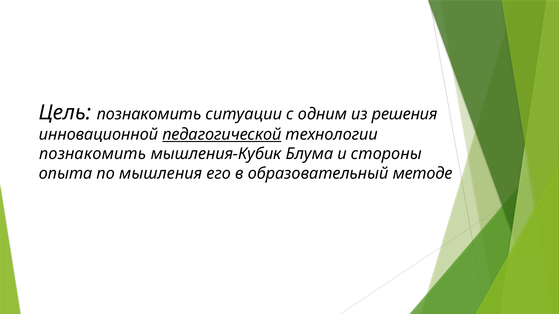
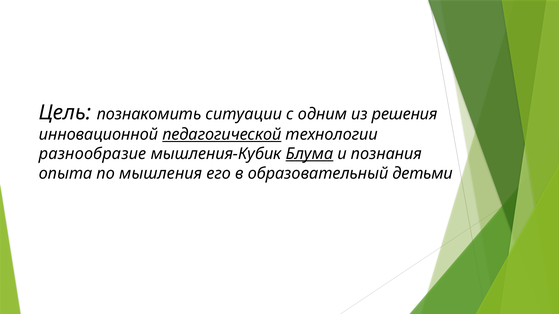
познакомить: познакомить -> разнообразие (93, 154)
Блума underline: none -> present (310, 154)
стороны: стороны -> познания (386, 154)
методе: методе -> детьми (423, 174)
